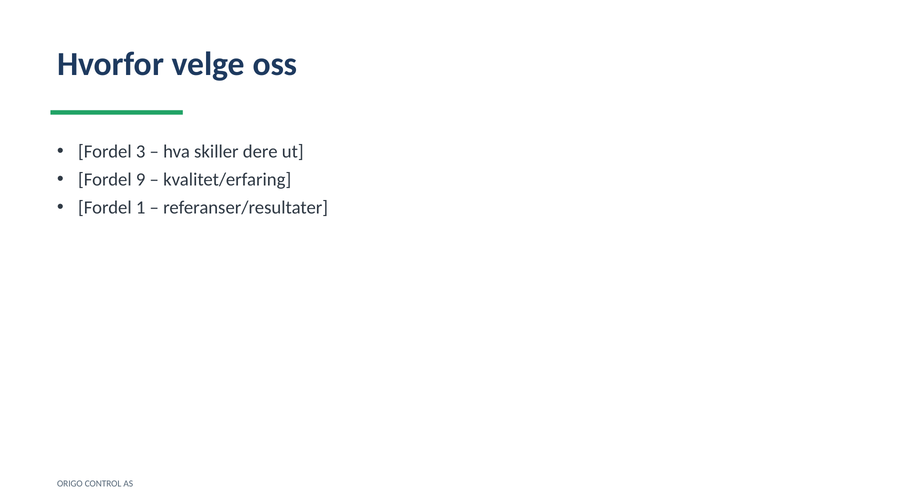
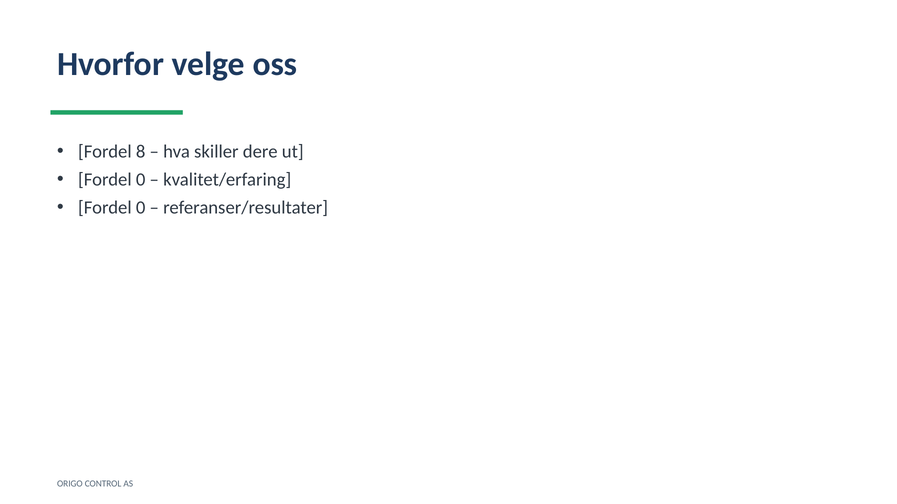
3: 3 -> 8 (141, 152)
9: 9 -> 0 (141, 180)
1: 1 -> 0 (141, 208)
